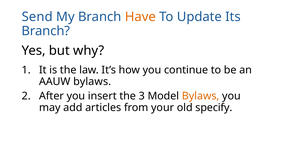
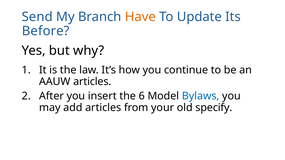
Branch: Branch -> Before (46, 31)
AAUW bylaws: bylaws -> articles (92, 82)
3: 3 -> 6 (142, 96)
Bylaws colour: orange -> blue (201, 96)
